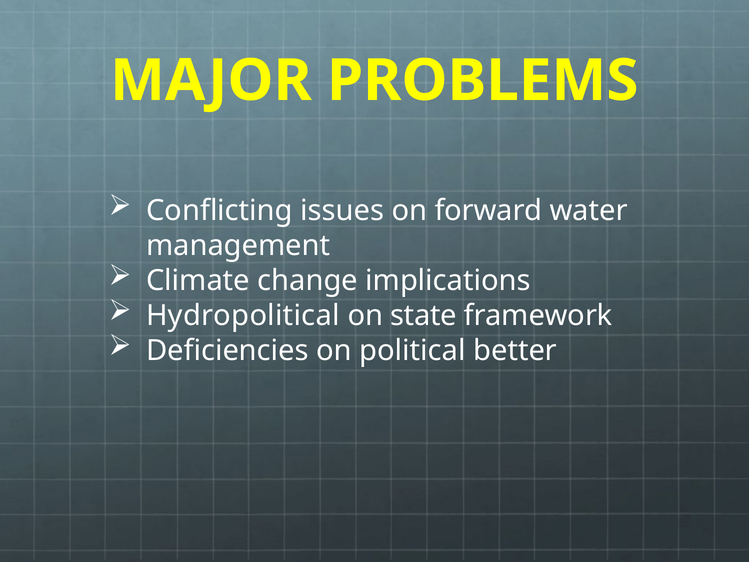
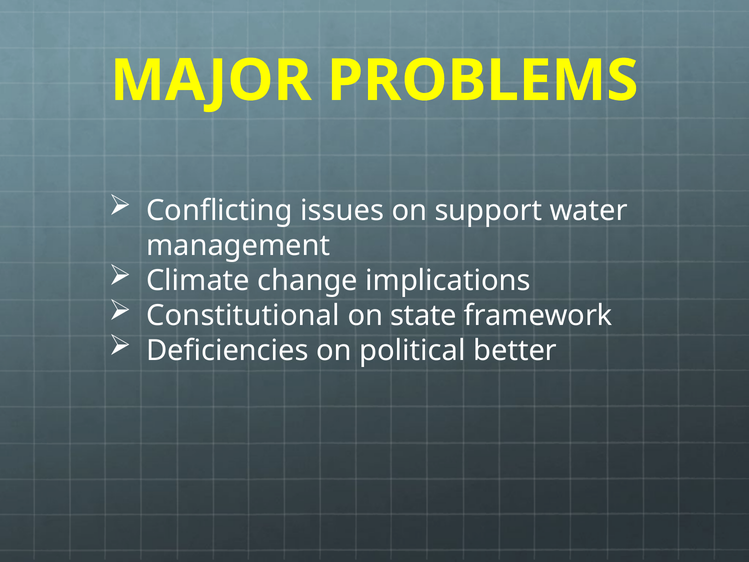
forward: forward -> support (488, 210)
Hydropolitical: Hydropolitical -> Constitutional (243, 315)
